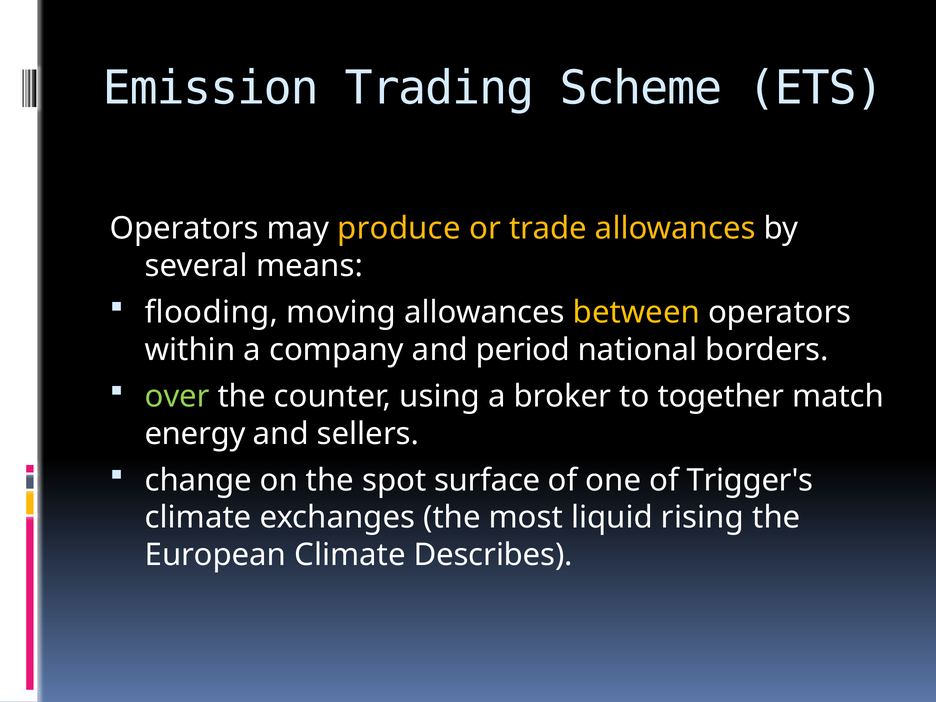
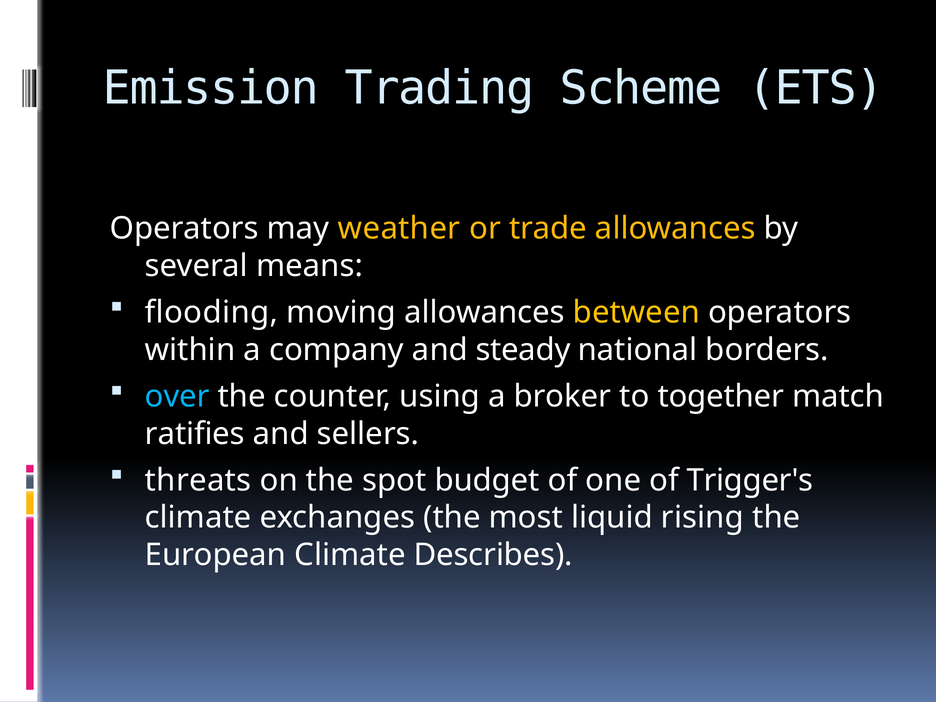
produce: produce -> weather (399, 228)
period: period -> steady (523, 350)
over colour: light green -> light blue (177, 396)
energy: energy -> ratifies (195, 434)
change: change -> threats (198, 480)
surface: surface -> budget (487, 480)
